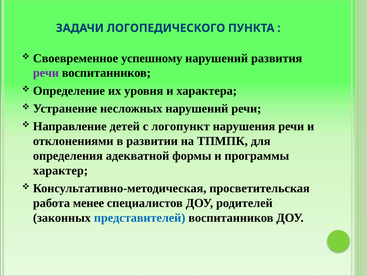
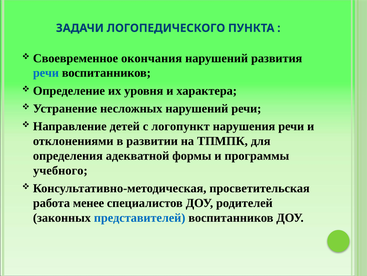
успешному: успешному -> окончания (152, 58)
речи colour: purple -> blue (46, 73)
характер: характер -> учебного (60, 170)
